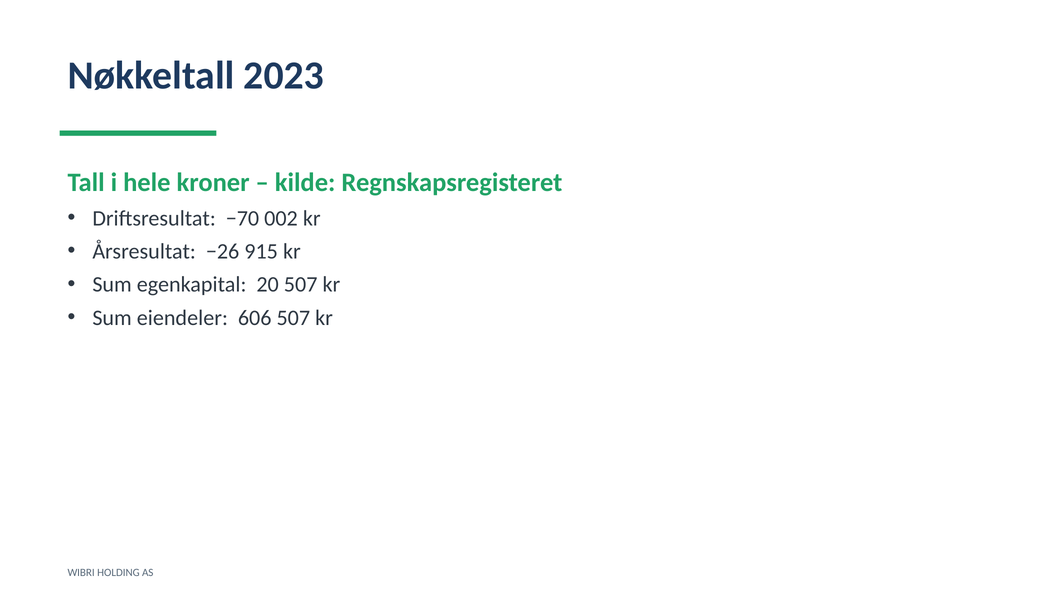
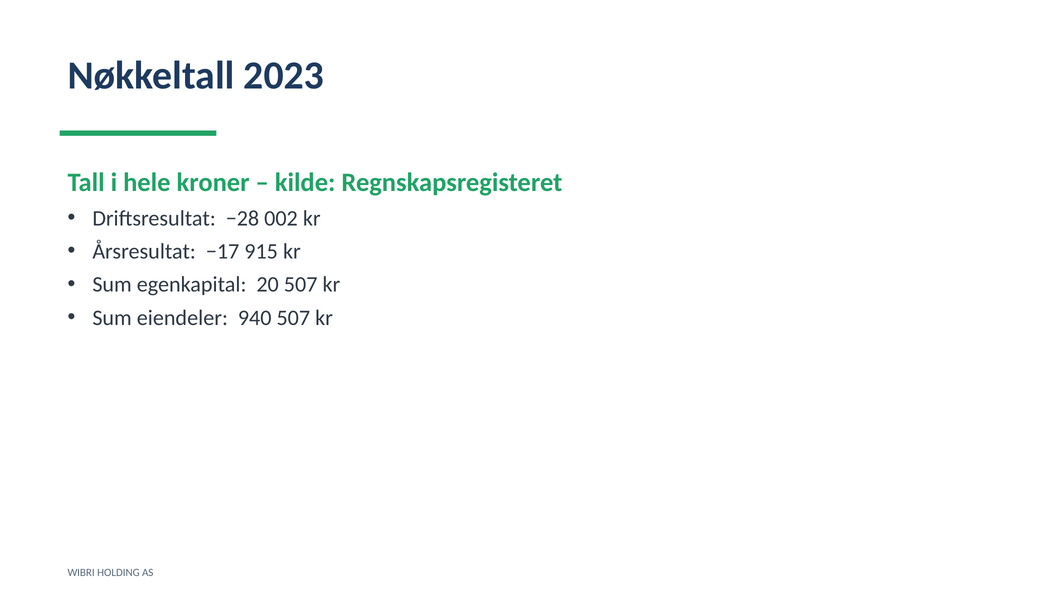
−70: −70 -> −28 (242, 218)
−26: −26 -> −17 (223, 251)
606: 606 -> 940 (255, 318)
